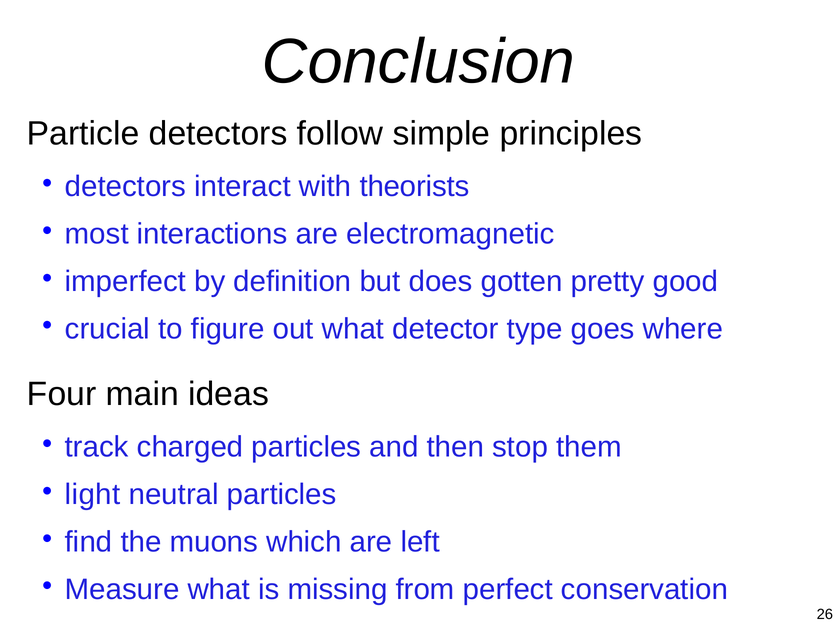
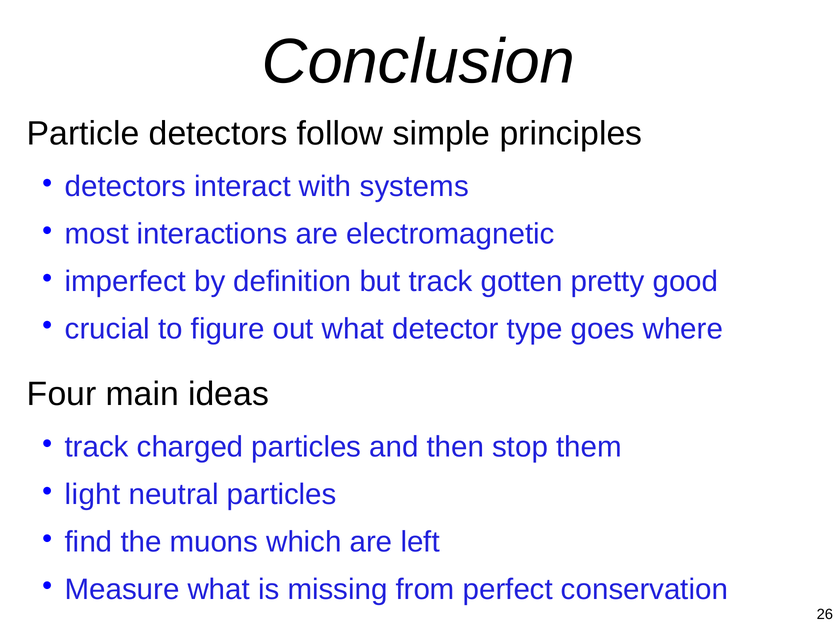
theorists: theorists -> systems (414, 187)
but does: does -> track (441, 281)
